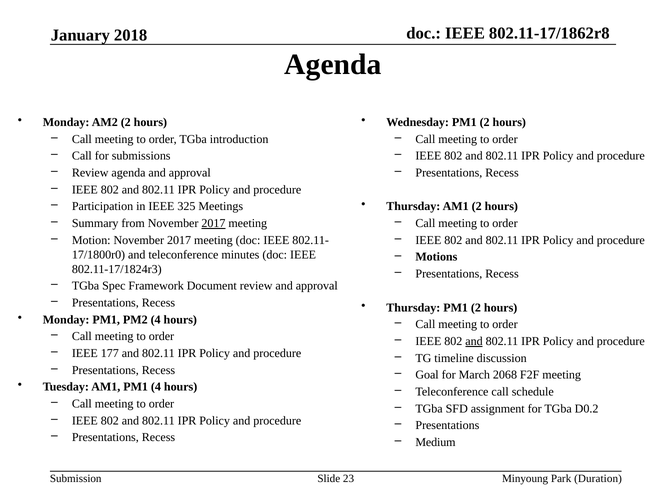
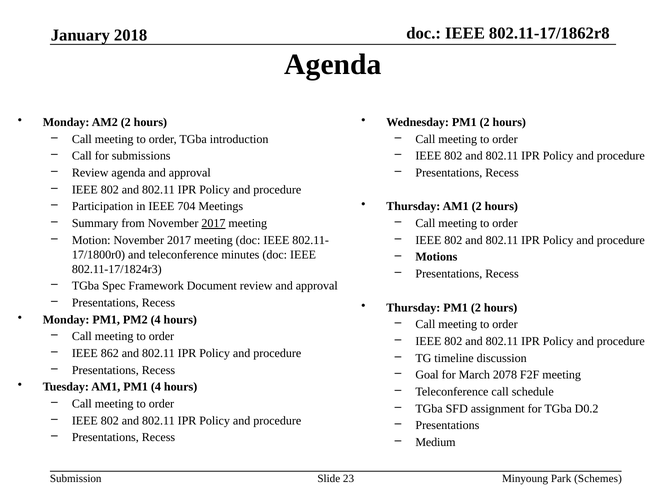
325: 325 -> 704 (186, 207)
and underline: present -> none (474, 342)
177: 177 -> 862 (110, 354)
2068: 2068 -> 2078 (505, 375)
Duration: Duration -> Schemes (598, 479)
